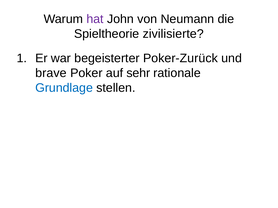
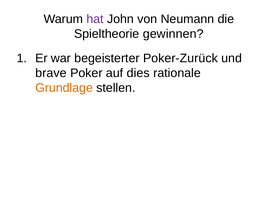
zivilisierte: zivilisierte -> gewinnen (173, 34)
sehr: sehr -> dies (138, 73)
Grundlage colour: blue -> orange (64, 88)
